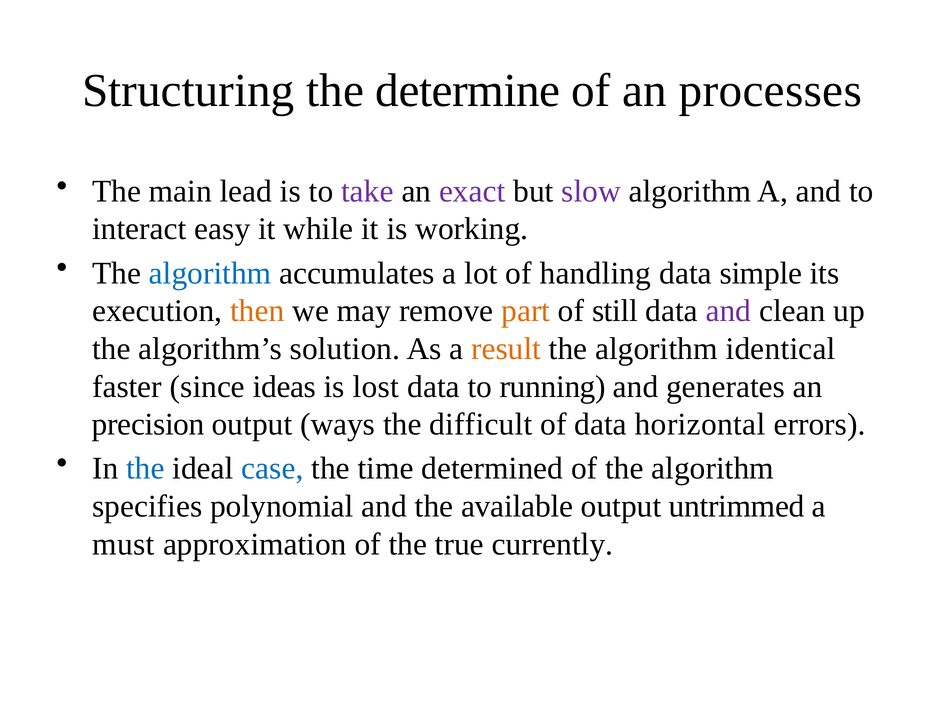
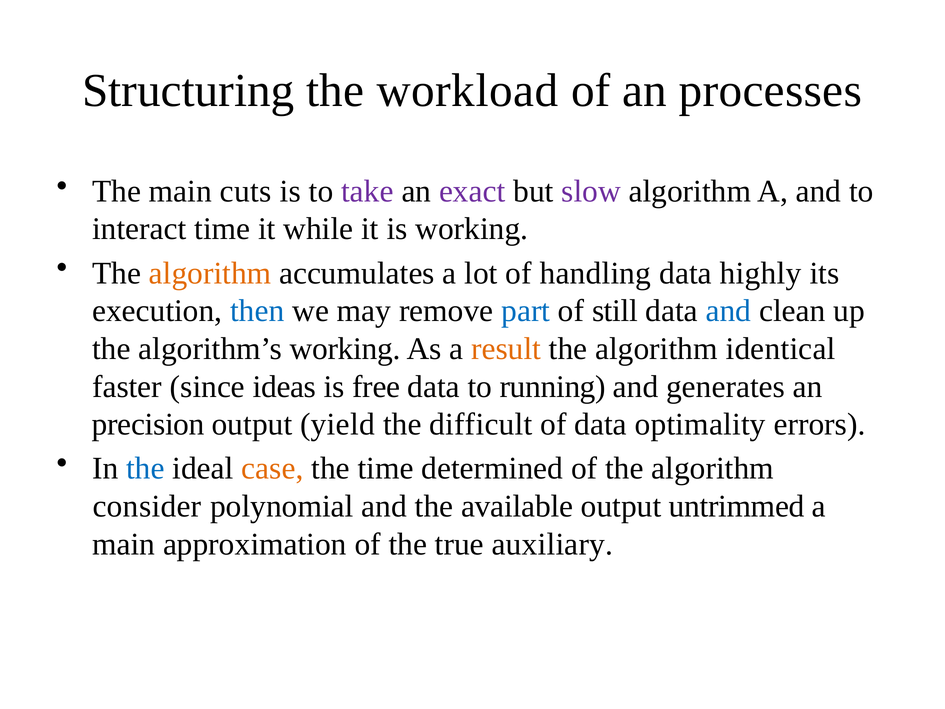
determine: determine -> workload (467, 91)
lead: lead -> cuts (246, 191)
interact easy: easy -> time (222, 229)
algorithm colour: blue -> orange (210, 273)
simple: simple -> highly (761, 273)
then colour: orange -> blue (257, 311)
part colour: orange -> blue (526, 311)
and colour: purple -> blue (728, 311)
algorithm’s solution: solution -> working (345, 349)
lost: lost -> free (376, 387)
ways: ways -> yield (338, 424)
horizontal: horizontal -> optimality (700, 424)
case colour: blue -> orange (272, 468)
specifies: specifies -> consider (147, 506)
must: must -> main (124, 544)
currently: currently -> auxiliary (552, 544)
